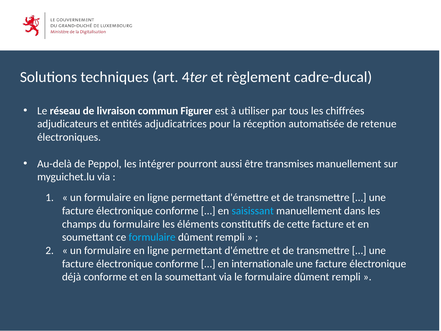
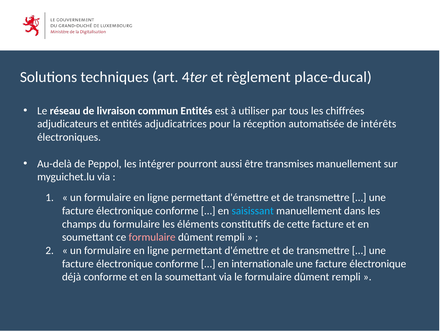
cadre-ducal: cadre-ducal -> place-ducal (333, 77)
commun Figurer: Figurer -> Entités (196, 111)
retenue: retenue -> intérêts (379, 124)
formulaire colour: light blue -> pink (152, 237)
